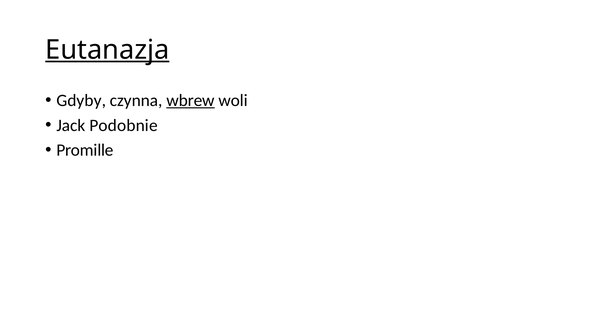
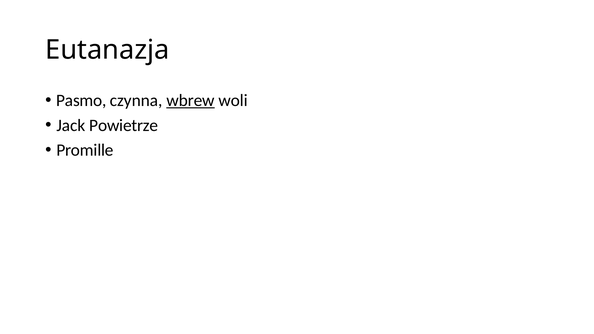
Eutanazja underline: present -> none (107, 50)
Gdyby: Gdyby -> Pasmo (81, 100)
Podobnie: Podobnie -> Powietrze (124, 125)
